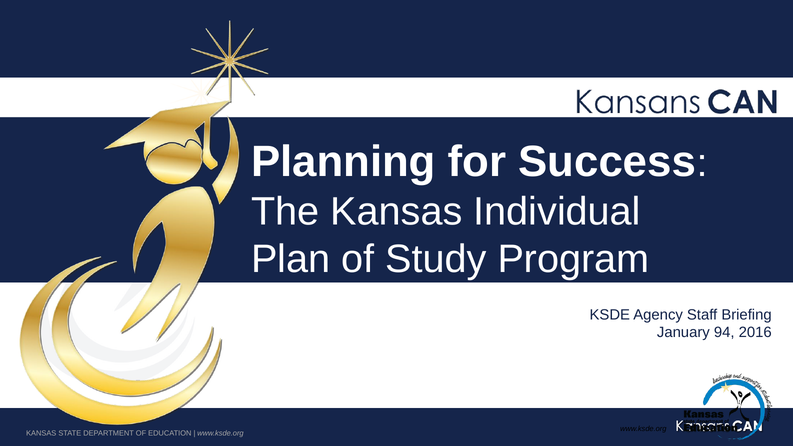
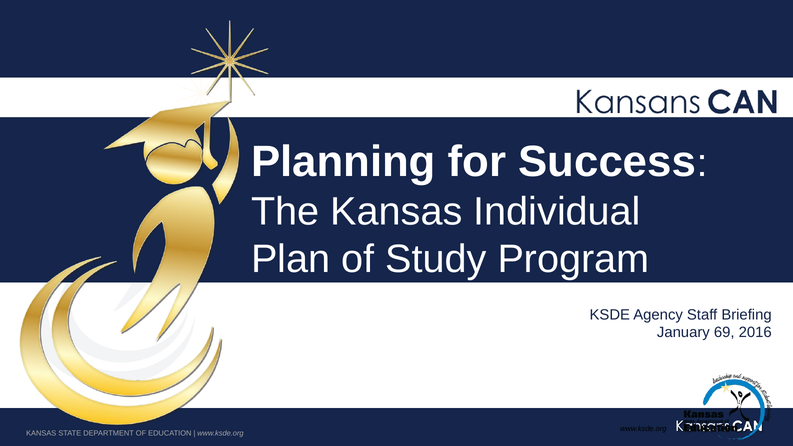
94: 94 -> 69 (724, 333)
